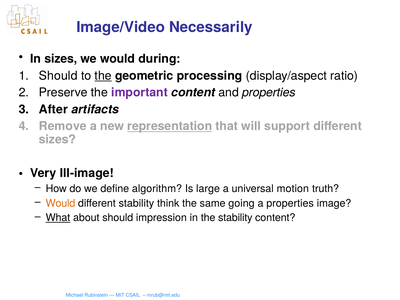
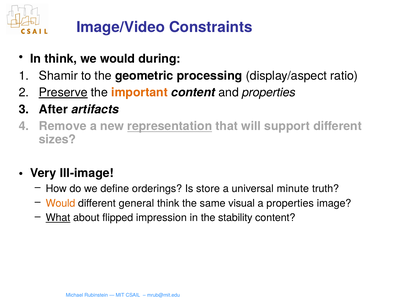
Necessarily: Necessarily -> Constraints (211, 27)
In sizes: sizes -> think (61, 59)
Should: Should -> Shamir (58, 76)
the underline: present -> none (103, 76)
Preserve underline: none -> present (63, 93)
important colour: purple -> orange (140, 93)
algorithm: algorithm -> orderings (157, 189)
large: large -> store (208, 189)
motion: motion -> minute (293, 189)
different stability: stability -> general (136, 203)
going: going -> visual (242, 203)
about should: should -> flipped (118, 218)
